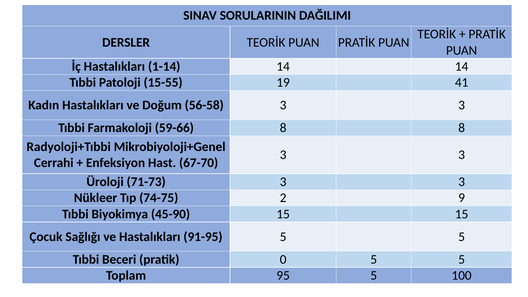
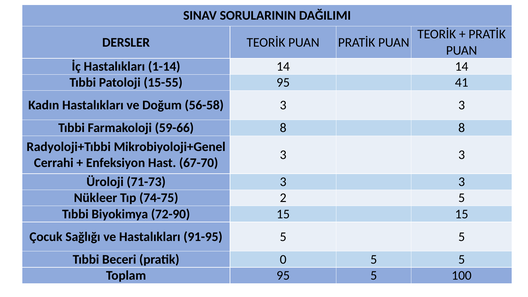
15-55 19: 19 -> 95 (283, 83)
2 9: 9 -> 5 (462, 198)
45-90: 45-90 -> 72-90 (171, 214)
